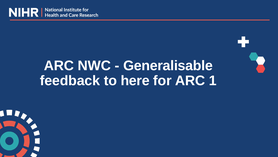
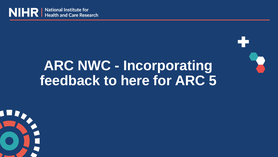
Generalisable: Generalisable -> Incorporating (168, 65)
1: 1 -> 5 (213, 80)
